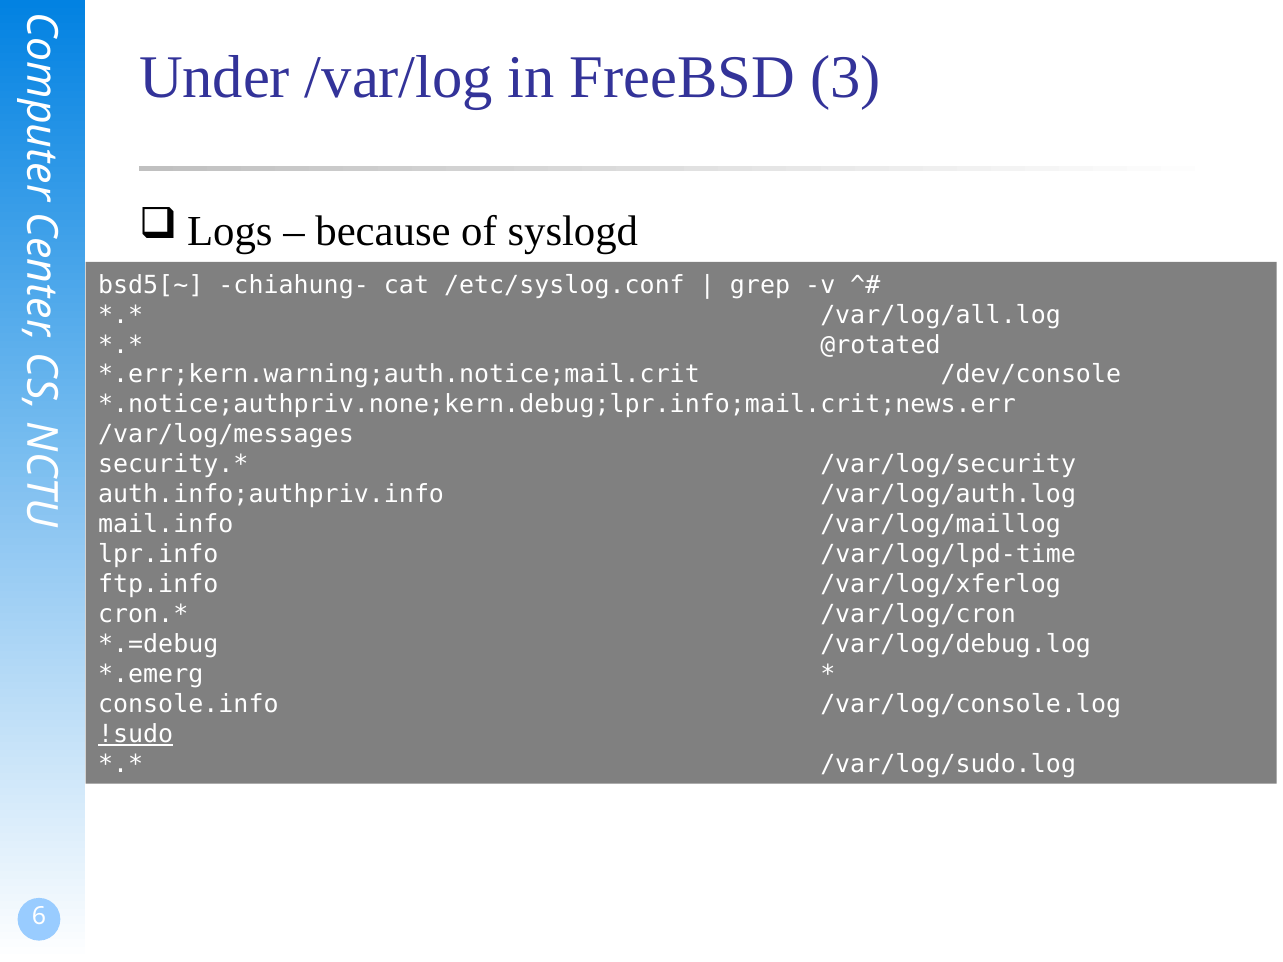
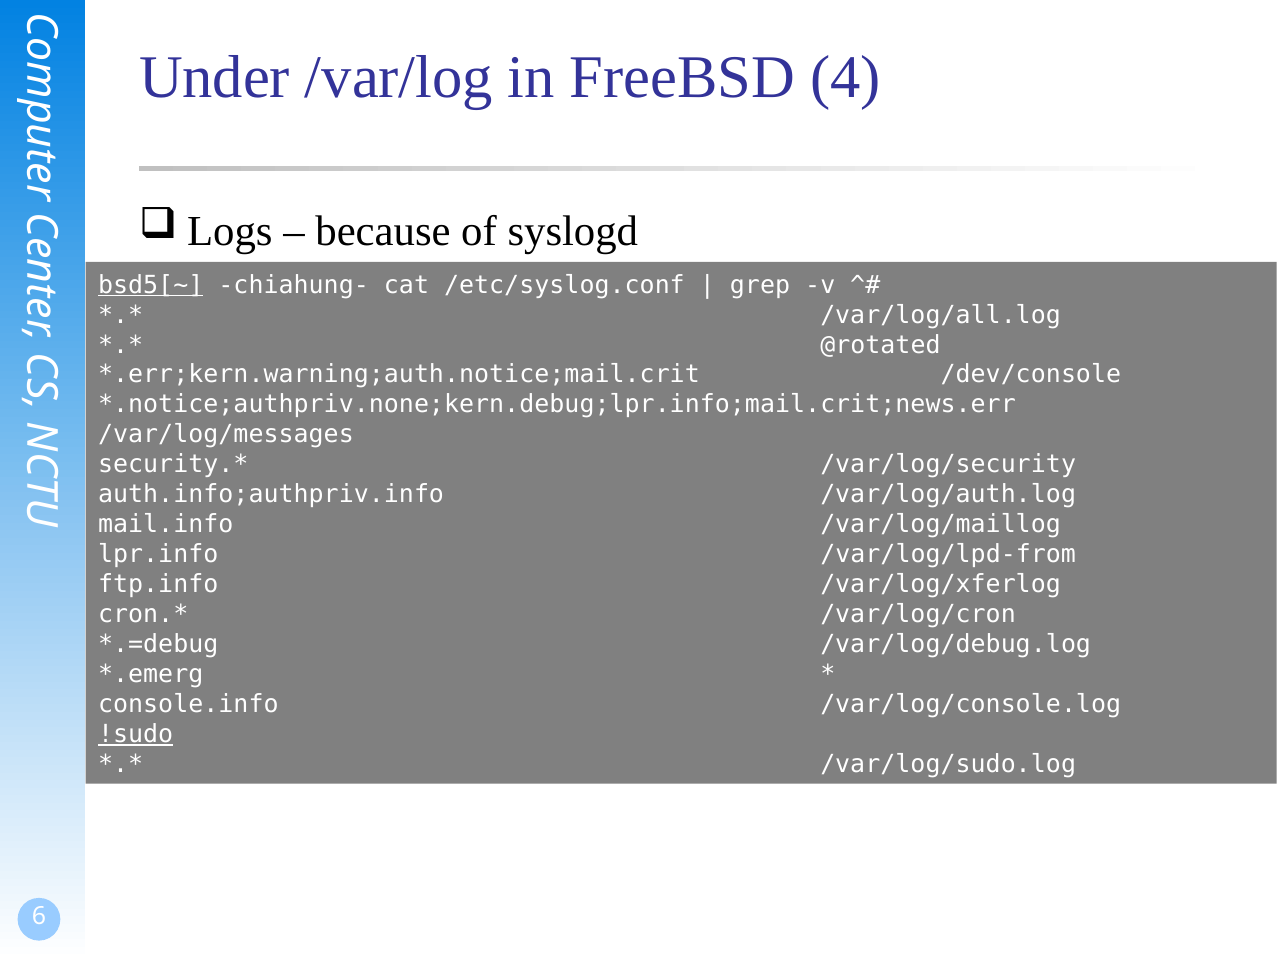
3: 3 -> 4 (845, 77)
bsd5[~ underline: none -> present (151, 285)
/var/log/lpd-time: /var/log/lpd-time -> /var/log/lpd-from (948, 555)
